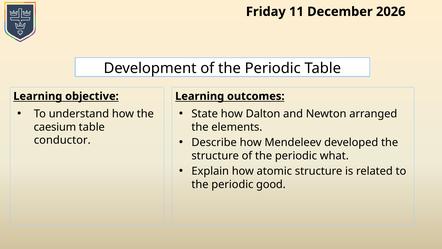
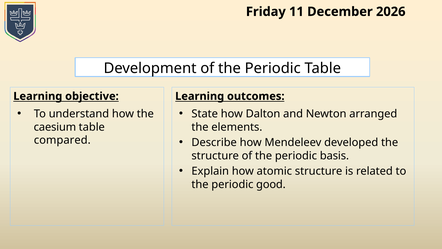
conductor: conductor -> compared (62, 140)
what: what -> basis (334, 156)
